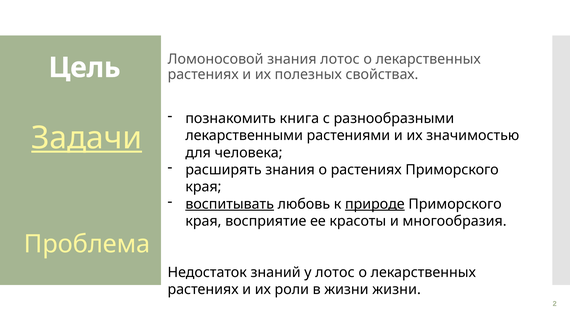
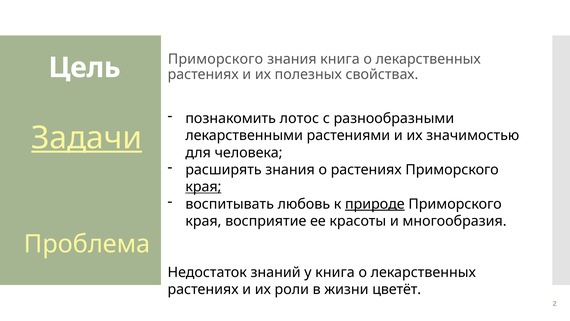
Ломоносовой: Ломоносовой -> Приморского (215, 59)
знания лотос: лотос -> книга (340, 59)
книга: книга -> лотос (299, 118)
края underline: none -> present (203, 187)
воспитывать underline: present -> none (230, 204)
у лотос: лотос -> книга (335, 272)
жизни жизни: жизни -> цветёт (397, 289)
